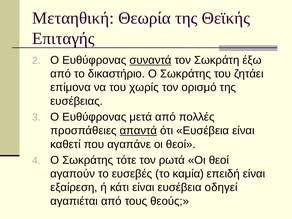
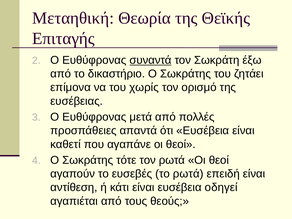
απαντά underline: present -> none (138, 131)
το καμία: καμία -> ρωτά (188, 174)
εξαίρεση: εξαίρεση -> αντίθεση (74, 187)
